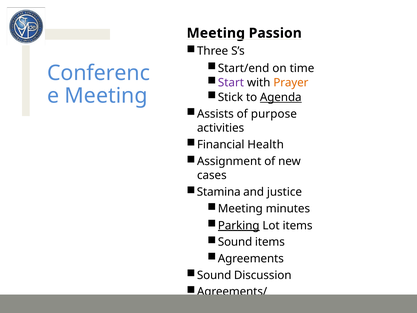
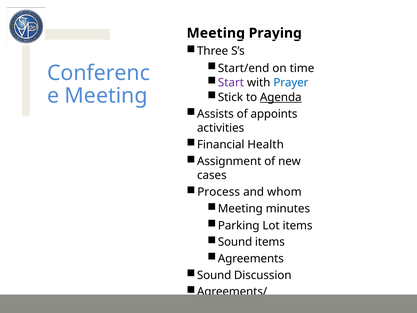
Passion: Passion -> Praying (275, 33)
Prayer colour: orange -> blue (291, 83)
purpose: purpose -> appoints (274, 114)
Stamina: Stamina -> Process (219, 192)
justice: justice -> whom (284, 192)
Parking underline: present -> none (239, 225)
